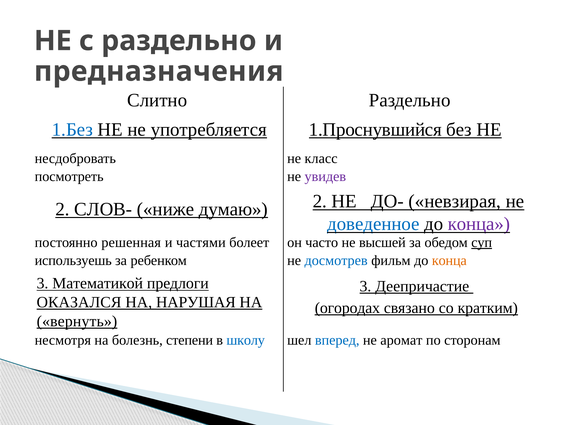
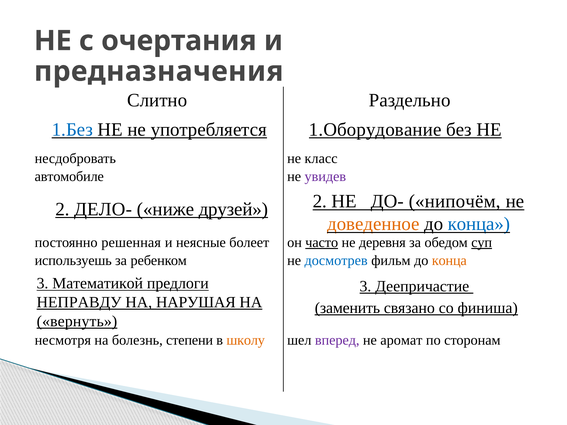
с раздельно: раздельно -> очертания (179, 41)
1.Проснувшийся: 1.Проснувшийся -> 1.Оборудование (375, 130)
посмотреть: посмотреть -> автомобиле (69, 177)
СЛОВ-: СЛОВ- -> ДЕЛО- (103, 209)
думаю: думаю -> друзей (233, 209)
невзирая: невзирая -> нипочём (455, 201)
доведенное colour: blue -> orange (373, 224)
конца colour: purple -> blue (479, 224)
частями: частями -> неясные (201, 242)
часто underline: none -> present (322, 242)
высшей: высшей -> деревня (382, 242)
ОКАЗАЛСЯ: ОКАЗАЛСЯ -> НЕПРАВДУ (79, 302)
огородах: огородах -> заменить (347, 308)
кратким: кратким -> финиша (488, 308)
школу colour: blue -> orange (246, 341)
вперед colour: blue -> purple (337, 341)
